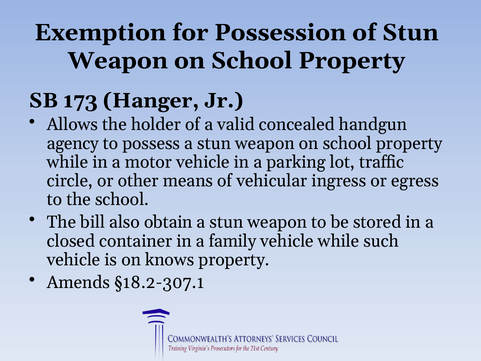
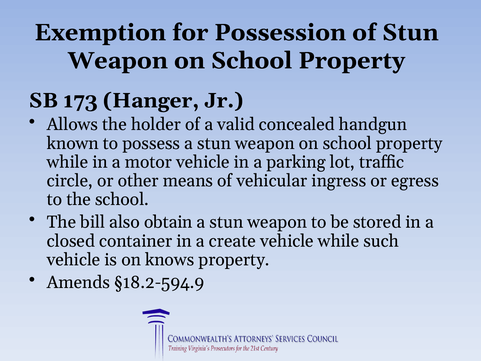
agency: agency -> known (73, 143)
family: family -> create (232, 241)
§18.2-307.1: §18.2-307.1 -> §18.2-594.9 (159, 282)
